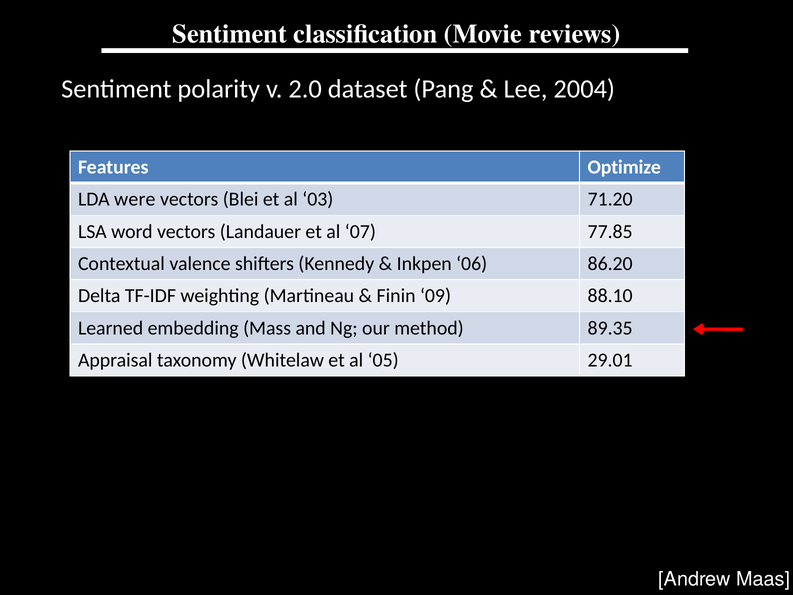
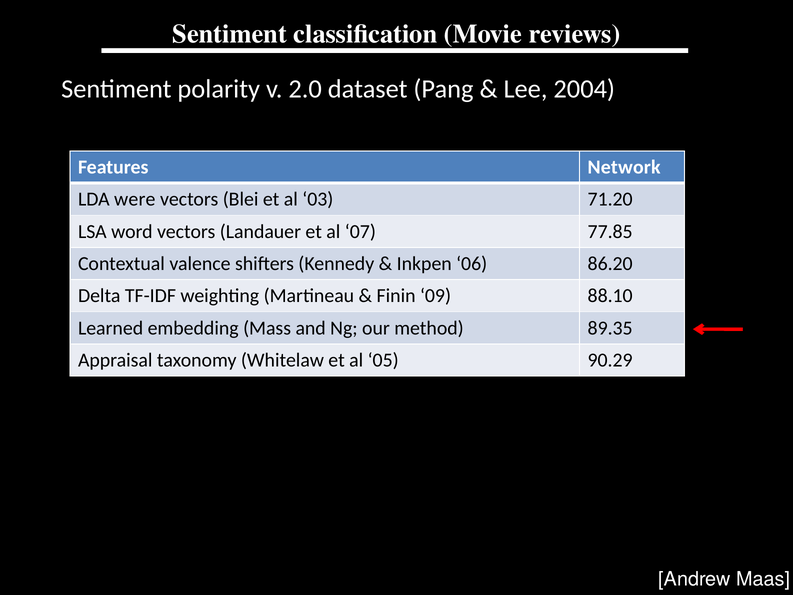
Optimize: Optimize -> Network (624, 167)
29.01: 29.01 -> 90.29 (610, 360)
